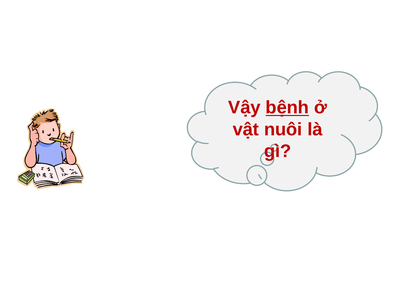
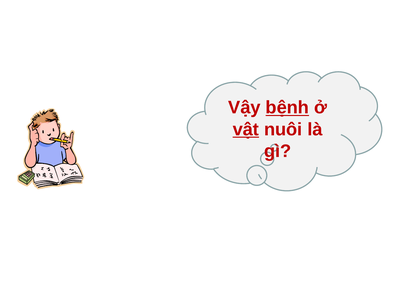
vật underline: none -> present (246, 130)
